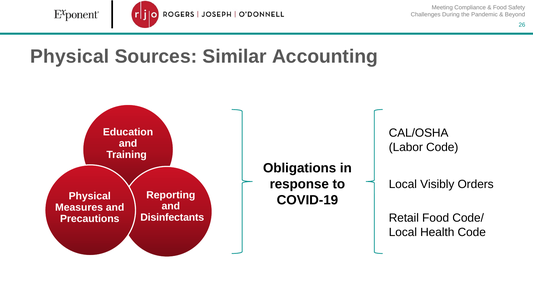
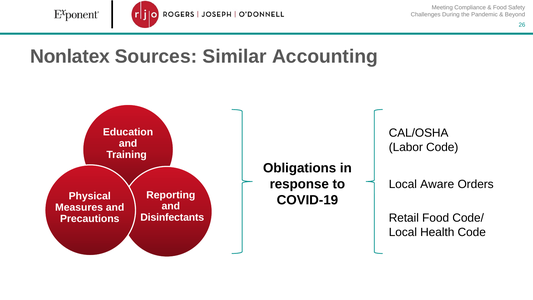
Physical: Physical -> Nonlatex (70, 56)
Visibly: Visibly -> Aware (437, 184)
